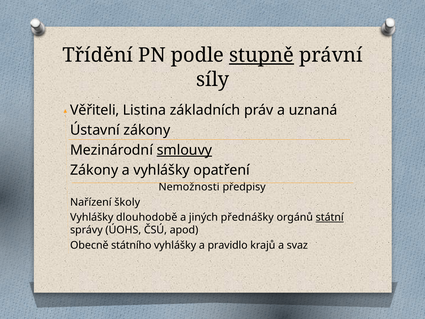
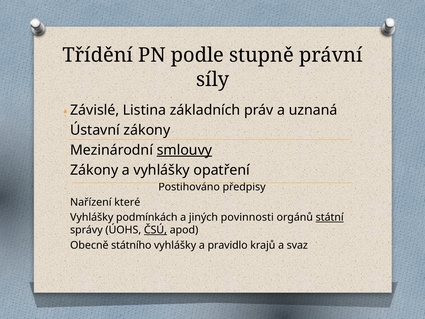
stupně underline: present -> none (262, 55)
Věřiteli: Věřiteli -> Závislé (95, 110)
Nemožnosti: Nemožnosti -> Postihováno (189, 187)
školy: školy -> které (127, 202)
dlouhodobě: dlouhodobě -> podmínkách (147, 217)
přednášky: přednášky -> povinnosti (247, 217)
ČSÚ underline: none -> present (155, 230)
